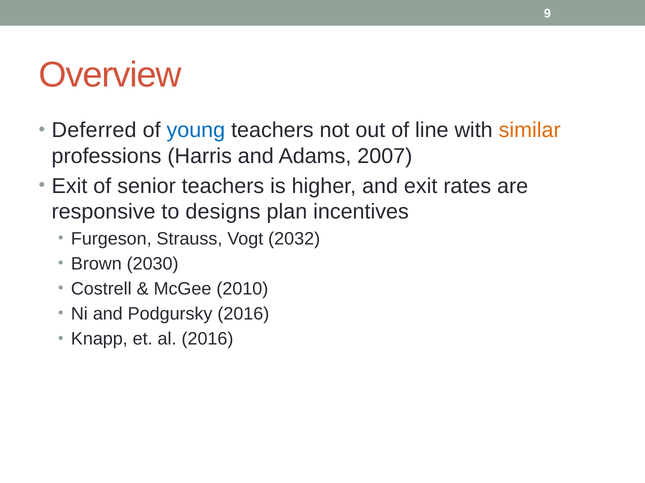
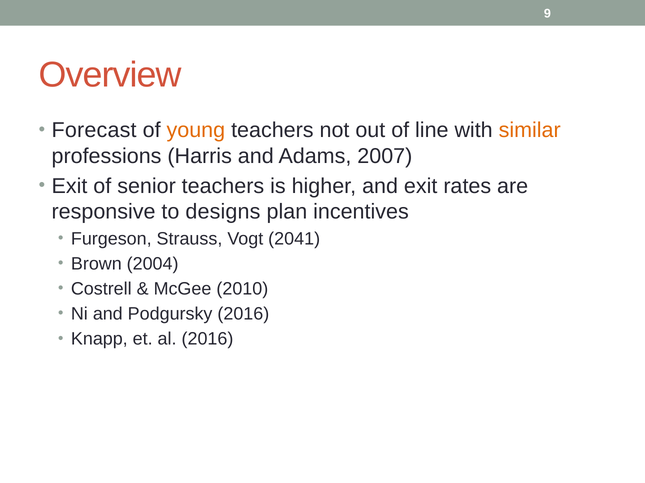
Deferred: Deferred -> Forecast (94, 131)
young colour: blue -> orange (196, 131)
2032: 2032 -> 2041 (294, 239)
2030: 2030 -> 2004 (153, 264)
